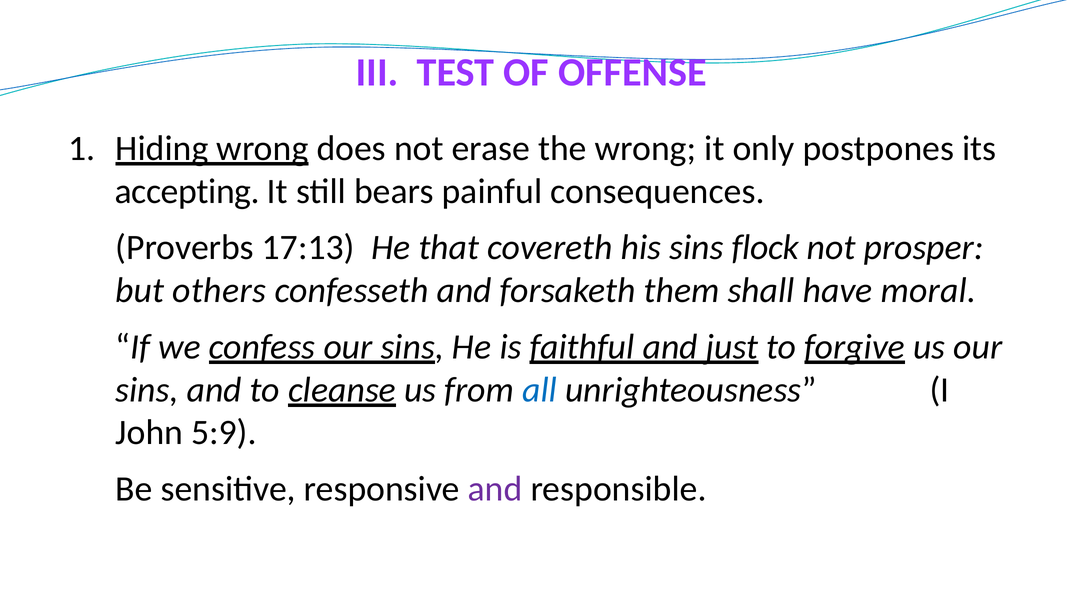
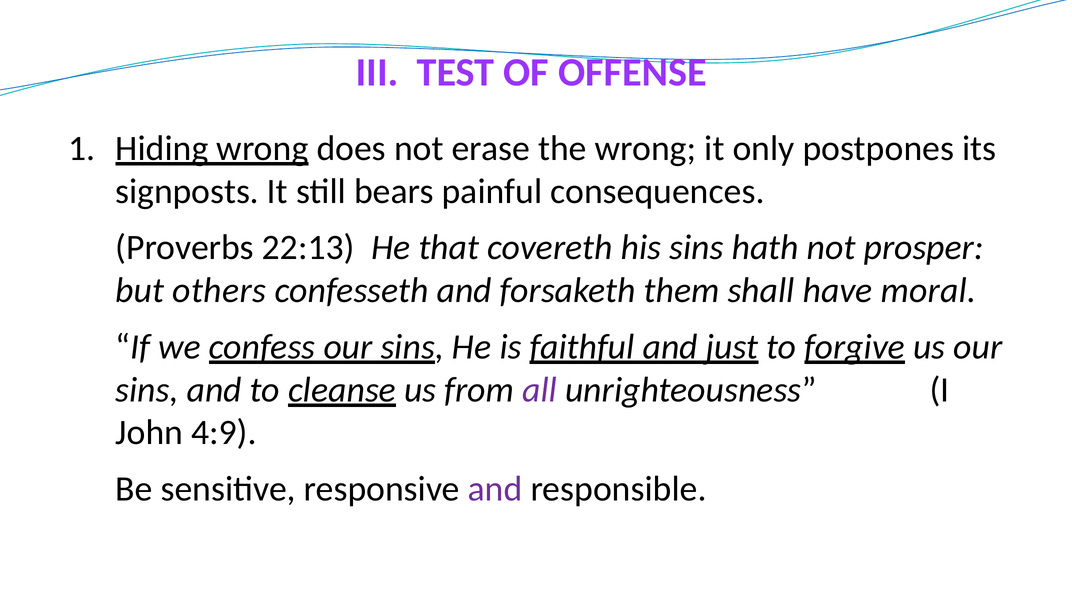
accepting: accepting -> signposts (187, 191)
17:13: 17:13 -> 22:13 (308, 248)
flock: flock -> hath (765, 248)
all colour: blue -> purple (540, 390)
5:9: 5:9 -> 4:9 (224, 433)
